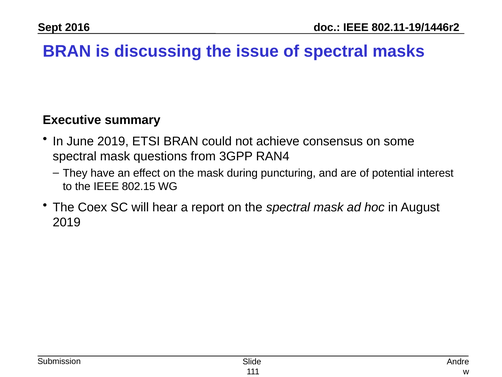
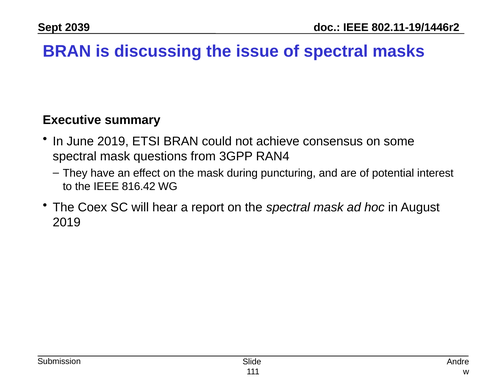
2016: 2016 -> 2039 (77, 28)
802.15: 802.15 -> 816.42 (139, 186)
